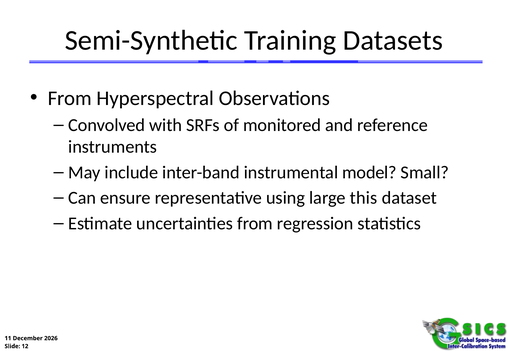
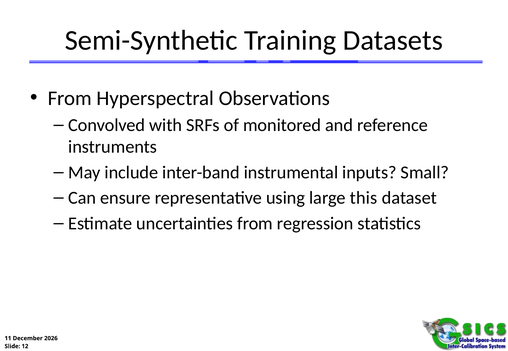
model: model -> inputs (369, 173)
